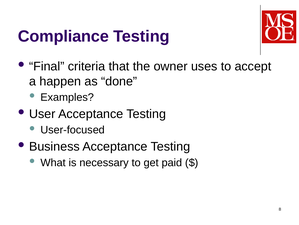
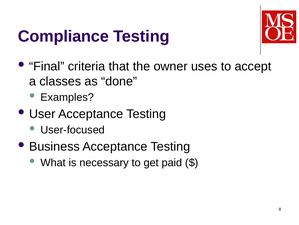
happen: happen -> classes (60, 81)
